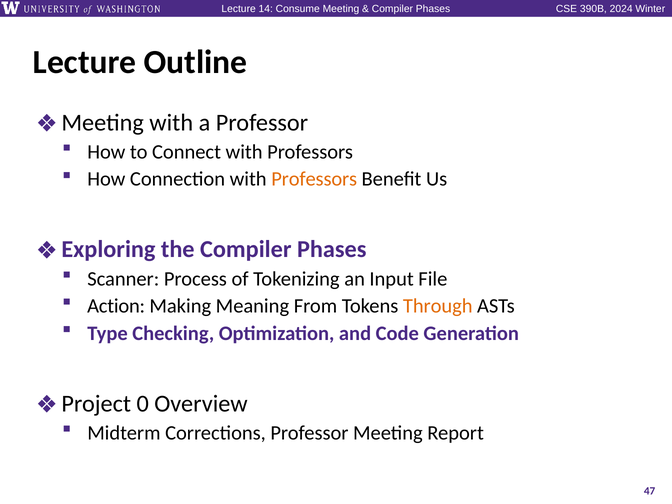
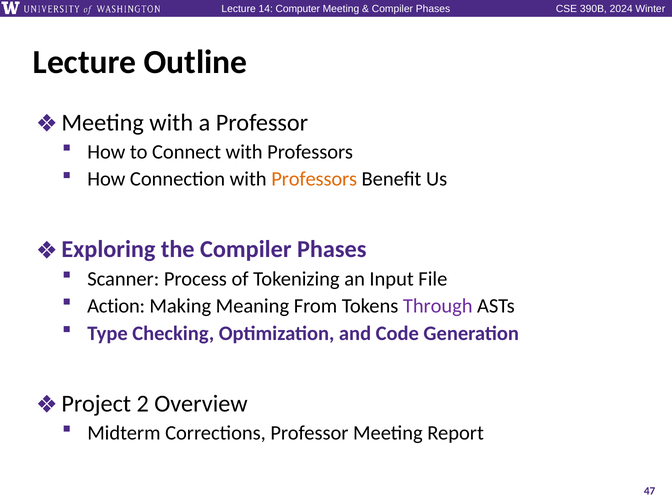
Consume: Consume -> Computer (298, 9)
Through colour: orange -> purple (438, 306)
0: 0 -> 2 (143, 404)
